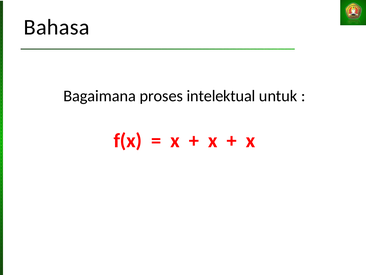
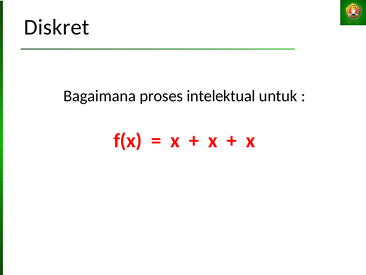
Bahasa: Bahasa -> Diskret (57, 27)
